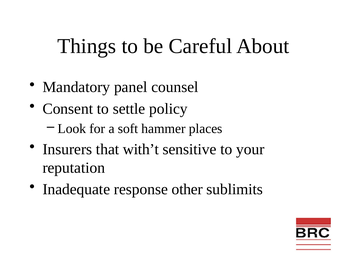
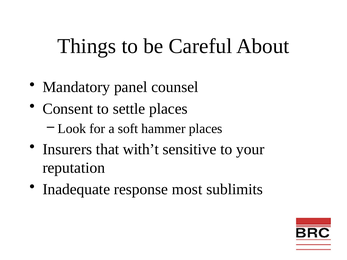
settle policy: policy -> places (168, 109)
other: other -> most (187, 189)
